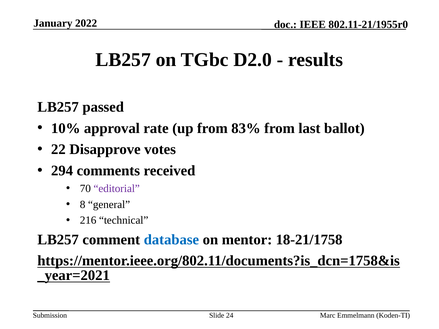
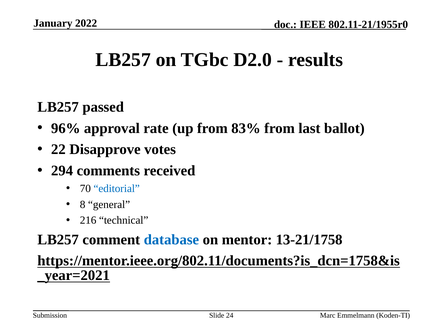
10%: 10% -> 96% (66, 128)
editorial colour: purple -> blue (117, 189)
18-21/1758: 18-21/1758 -> 13-21/1758 (309, 240)
